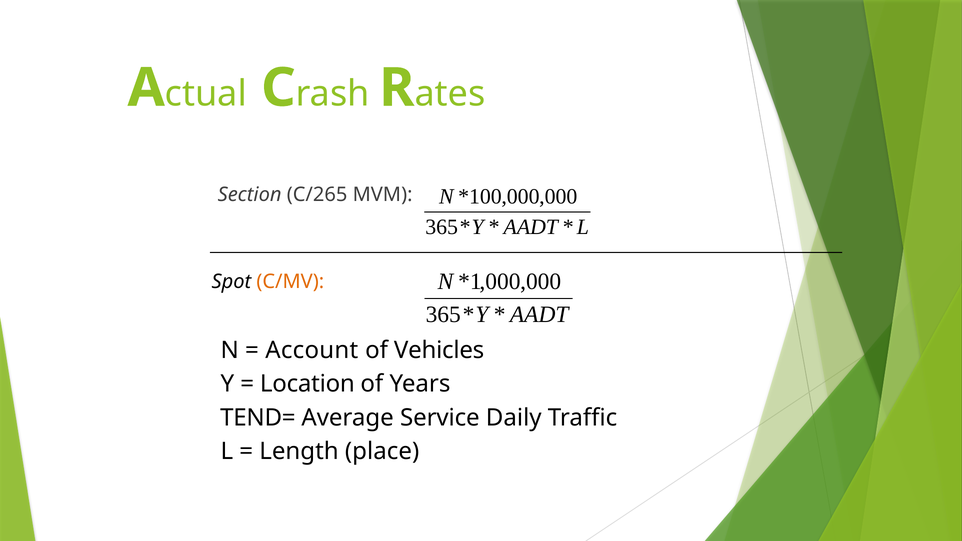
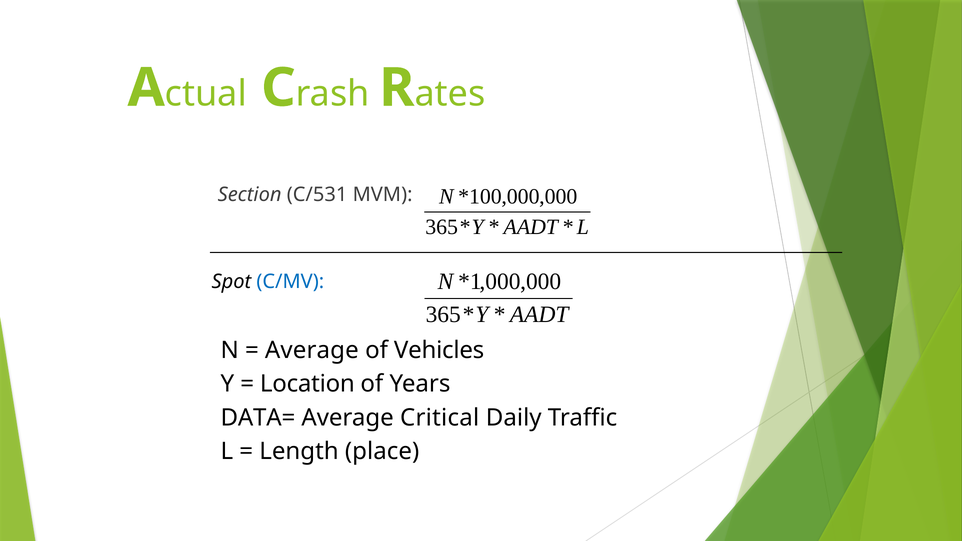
C/265: C/265 -> C/531 (317, 195)
C/MV colour: orange -> blue (290, 281)
Account: Account -> Average (312, 350)
TEND=: TEND= -> DATA= (258, 418)
Service: Service -> Critical (440, 418)
